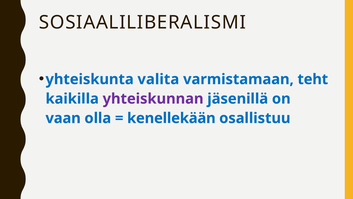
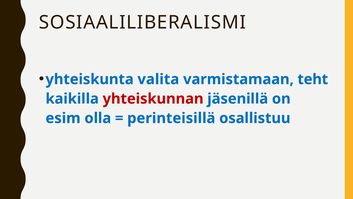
yhteiskunnan colour: purple -> red (153, 99)
vaan: vaan -> esim (63, 118)
kenellekään: kenellekään -> perinteisillä (171, 118)
